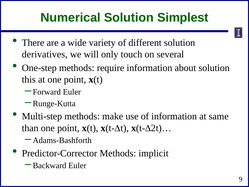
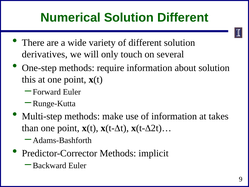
Solution Simplest: Simplest -> Different (183, 17)
same: same -> takes (219, 116)
